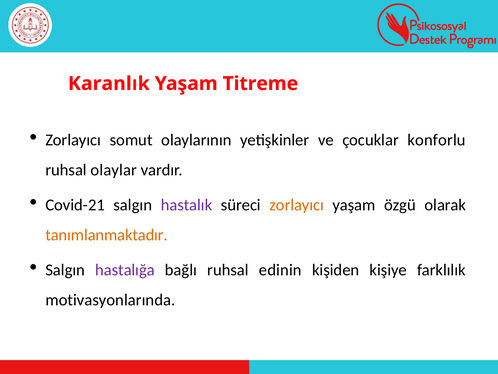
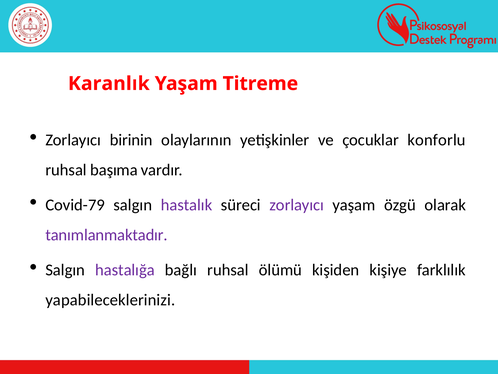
somut: somut -> birinin (131, 140)
olaylar: olaylar -> başıma (114, 170)
Covid-21: Covid-21 -> Covid-79 (75, 205)
zorlayıcı colour: orange -> purple (297, 205)
tanımlanmaktadır colour: orange -> purple (107, 235)
edinin: edinin -> ölümü (280, 270)
motivasyonlarında: motivasyonlarında -> yapabileceklerinizi (110, 300)
